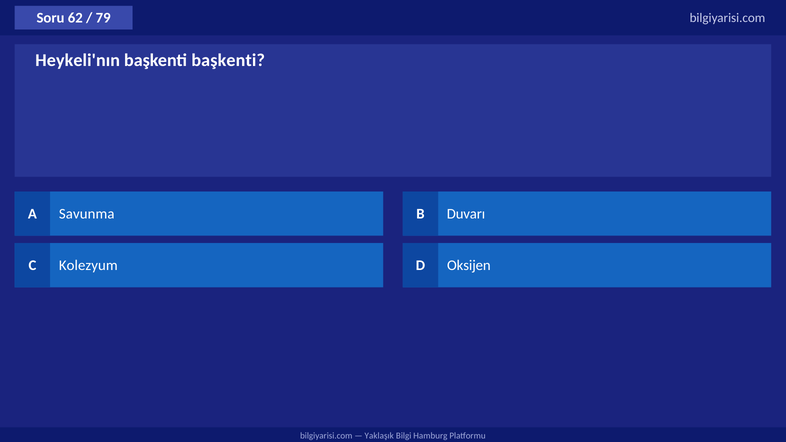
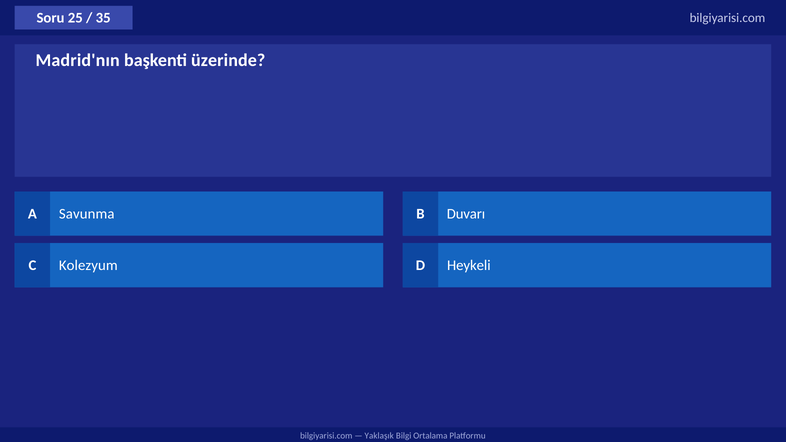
62: 62 -> 25 (75, 18)
79: 79 -> 35 (103, 18)
Heykeli'nın: Heykeli'nın -> Madrid'nın (78, 61)
başkenti başkenti: başkenti -> üzerinde (228, 61)
Oksijen: Oksijen -> Heykeli (469, 265)
Hamburg: Hamburg -> Ortalama (430, 436)
